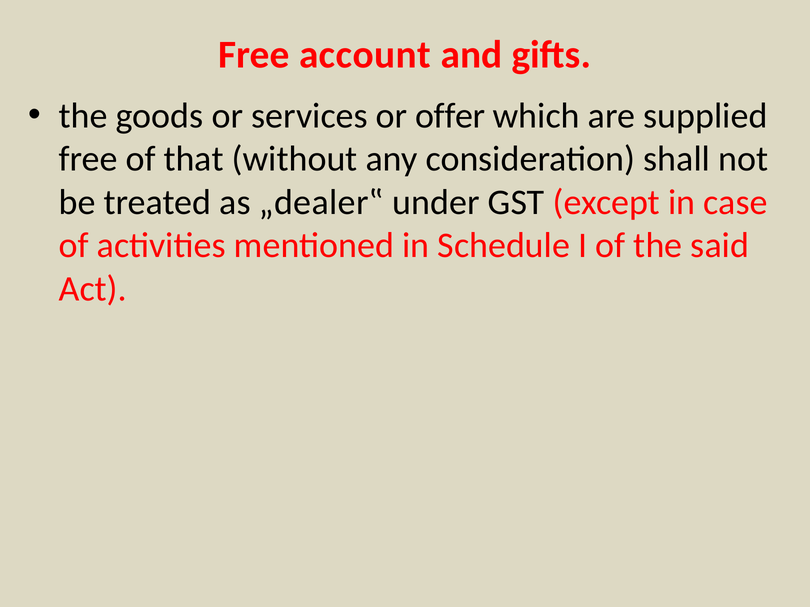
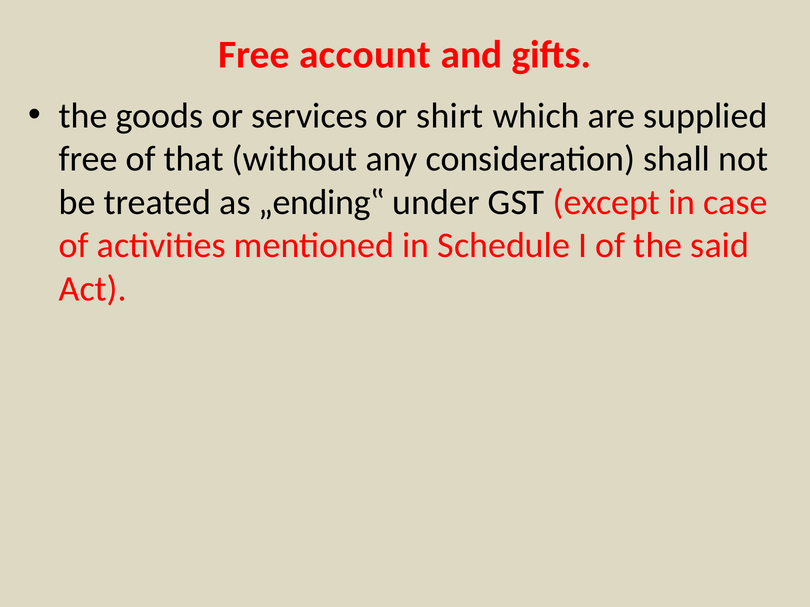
offer: offer -> shirt (450, 116)
„dealer‟: „dealer‟ -> „ending‟ (322, 202)
